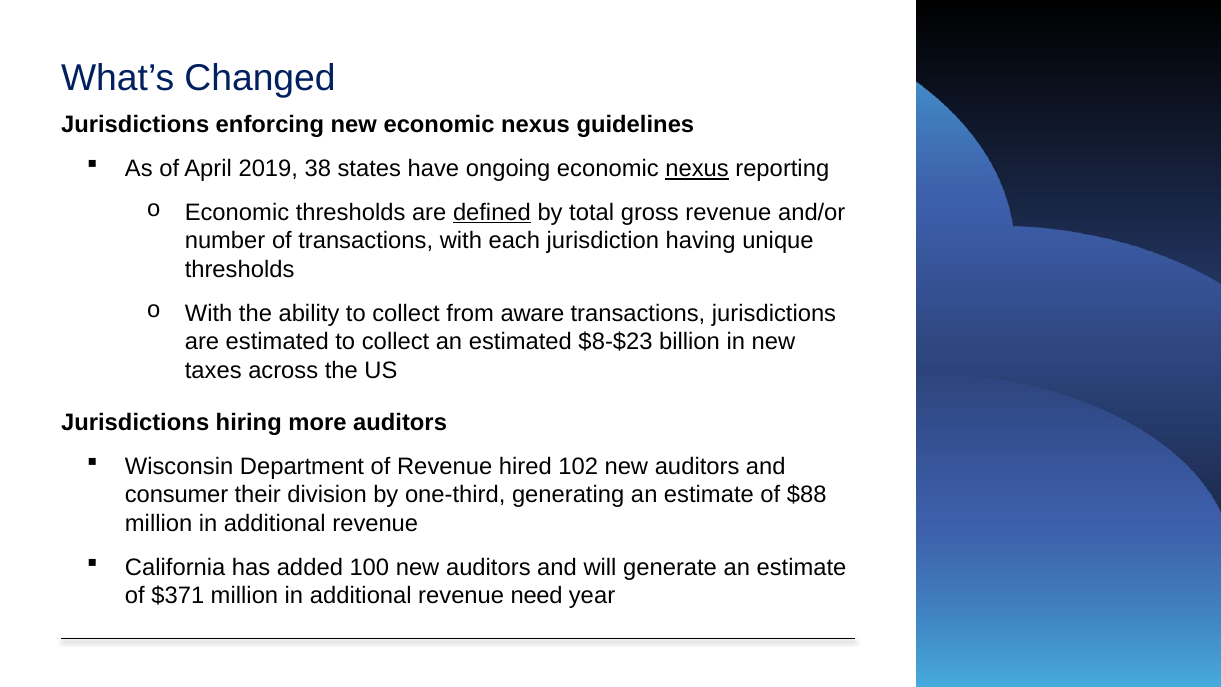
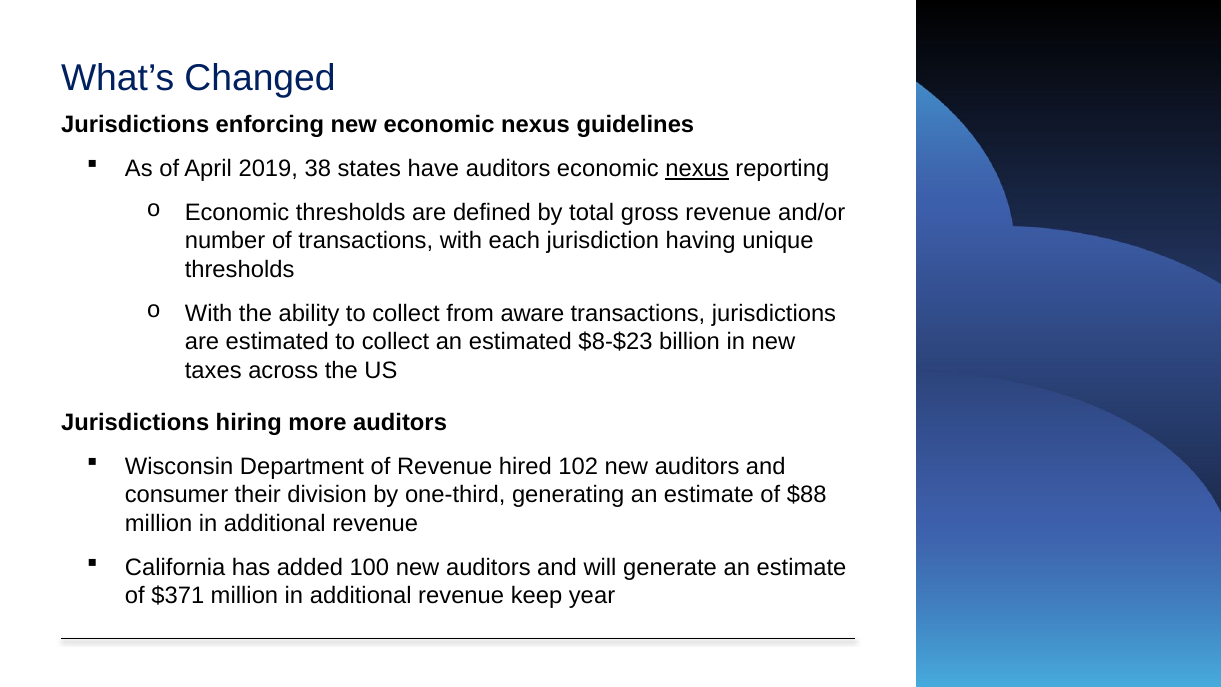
have ongoing: ongoing -> auditors (508, 169)
defined underline: present -> none (492, 212)
need: need -> keep (536, 596)
